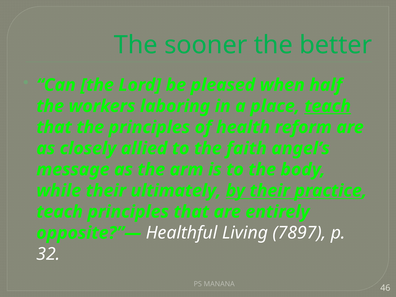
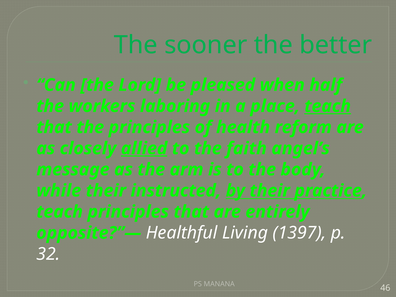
allied underline: none -> present (144, 148)
ultimately: ultimately -> instructed (176, 191)
7897: 7897 -> 1397 (299, 233)
